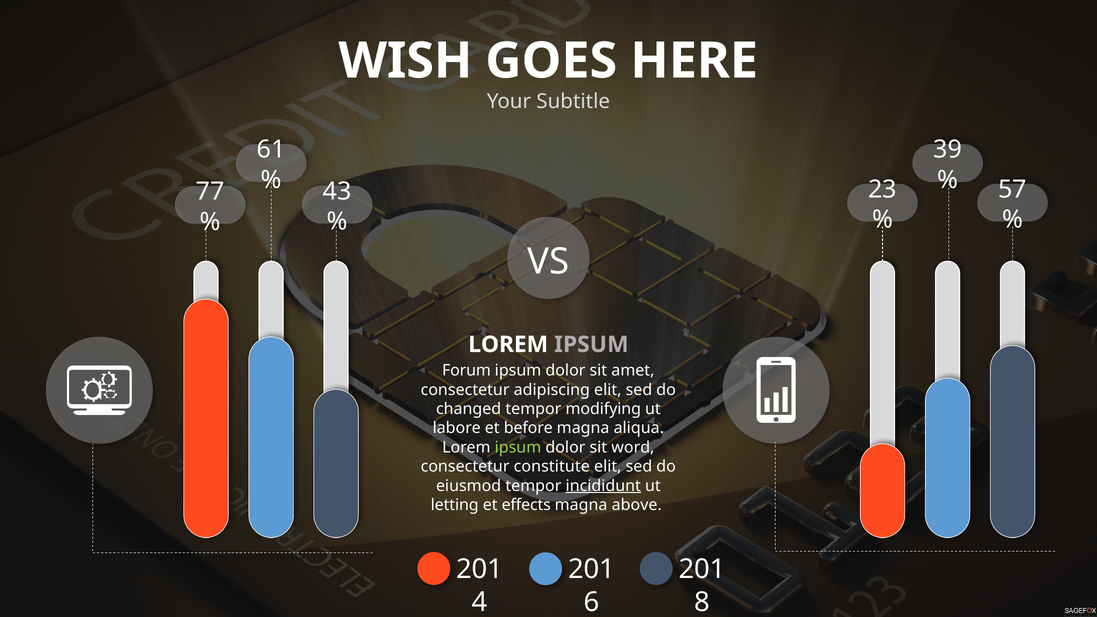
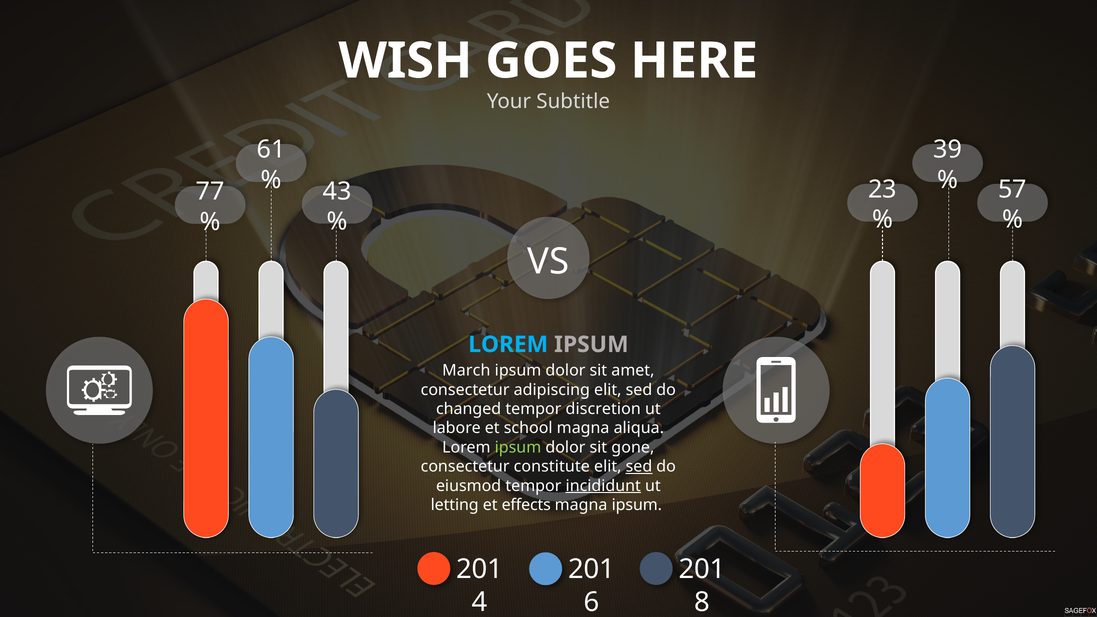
LOREM colour: white -> light blue (508, 345)
Forum: Forum -> March (466, 371)
modifying: modifying -> discretion (603, 409)
before: before -> school (528, 428)
word: word -> gone (633, 447)
sed underline: none -> present (639, 467)
magna above: above -> ipsum (637, 505)
